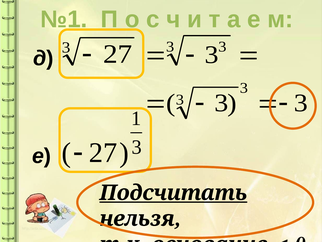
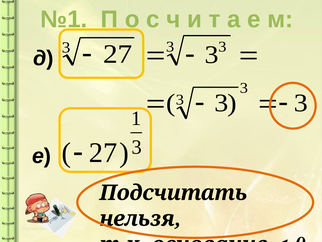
Подсчитать underline: present -> none (173, 192)
